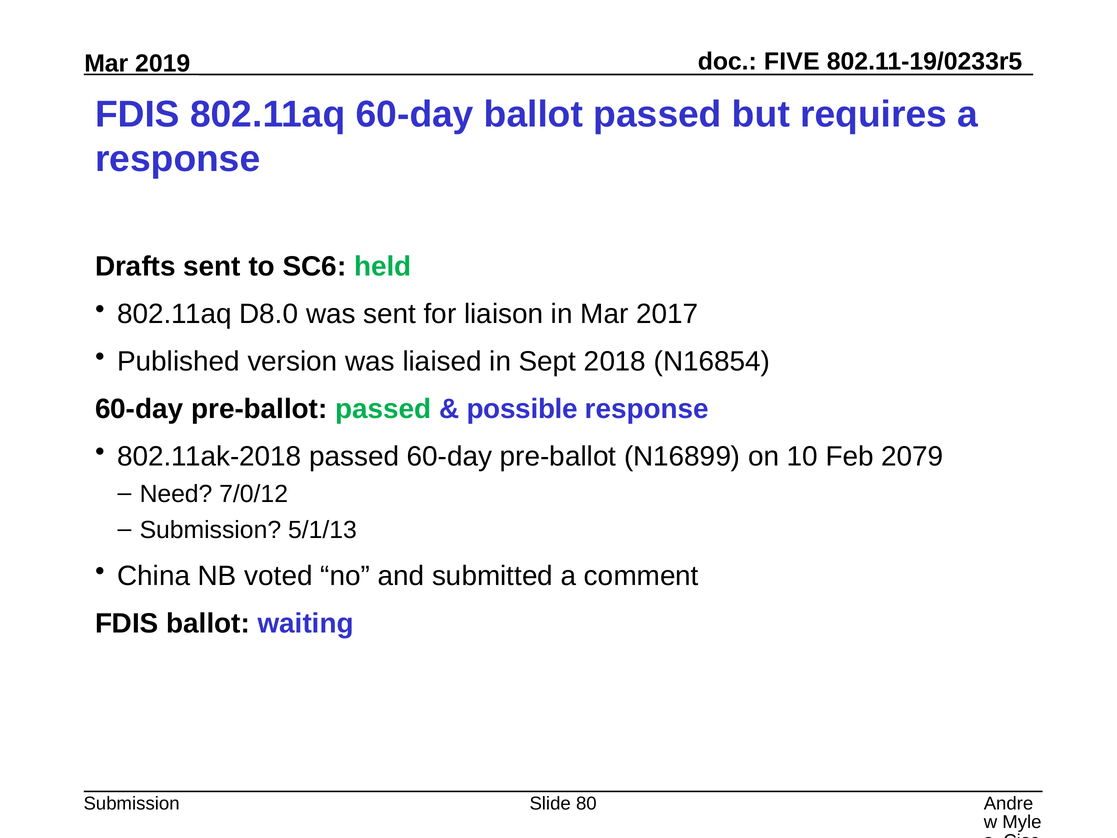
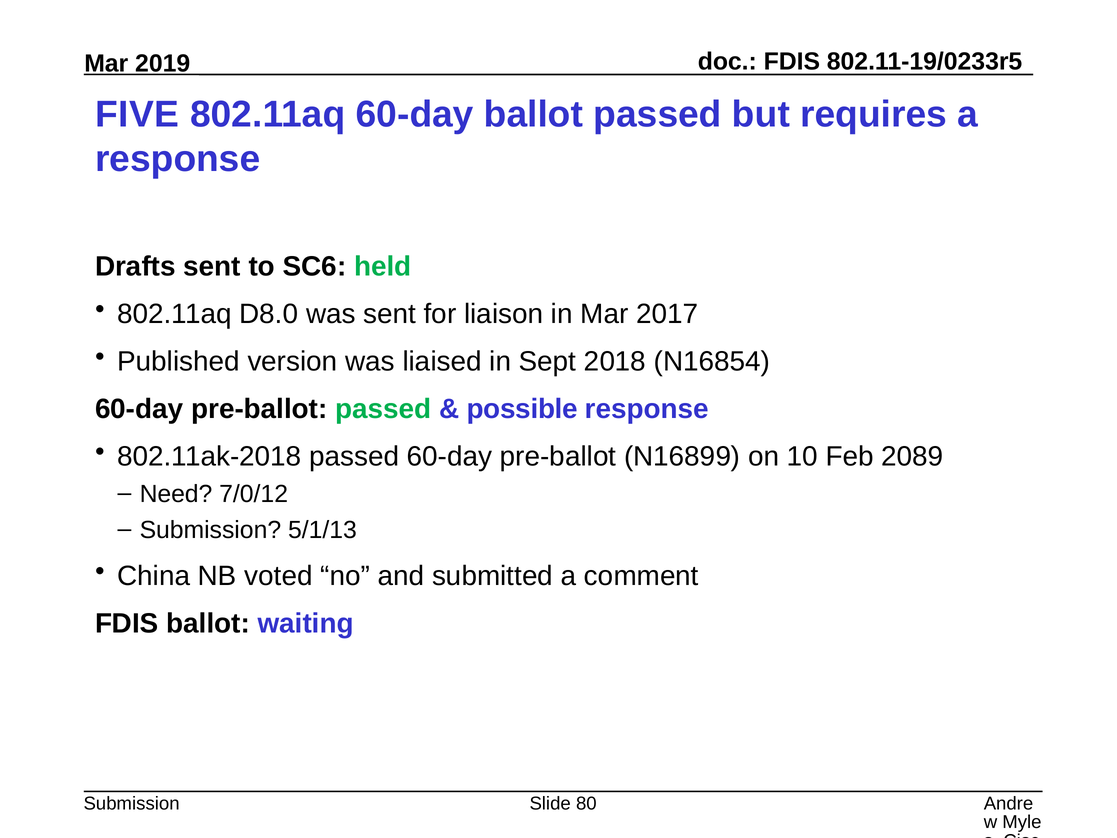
FIVE: FIVE -> FDIS (792, 61)
FDIS: FDIS -> FIVE (137, 114)
2079: 2079 -> 2089 (912, 456)
